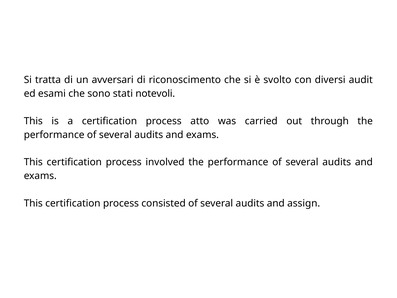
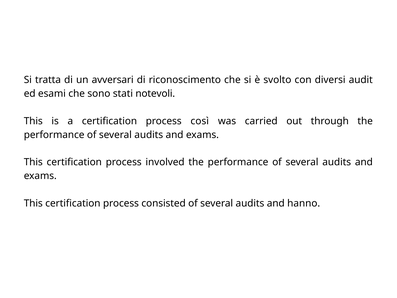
atto: atto -> così (200, 121)
assign: assign -> hanno (304, 203)
